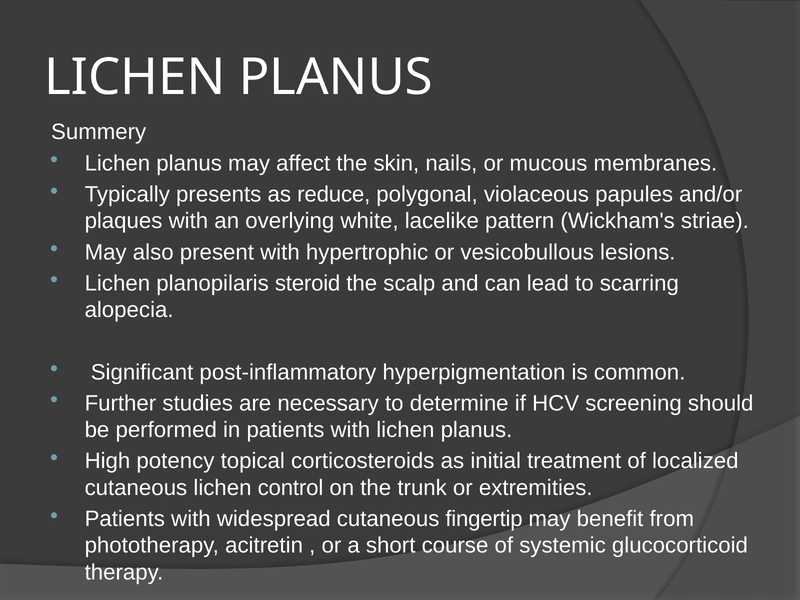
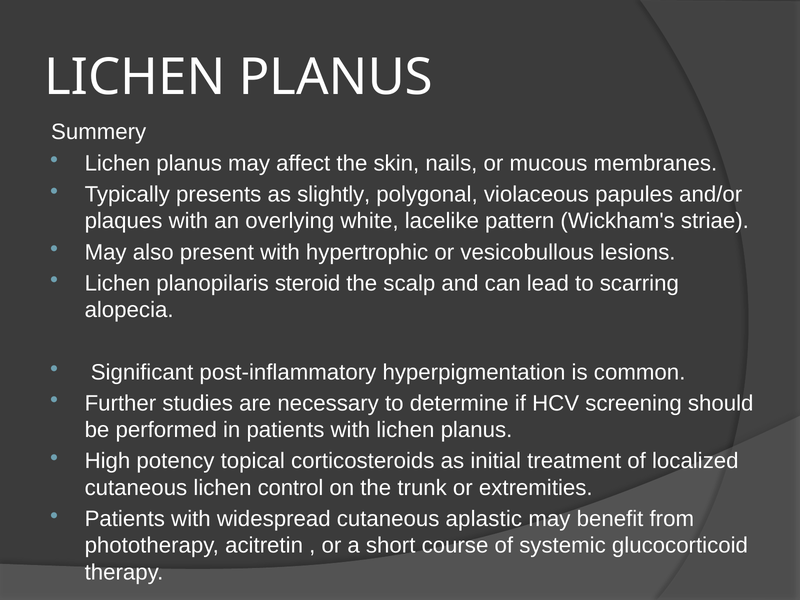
reduce: reduce -> slightly (334, 194)
fingertip: fingertip -> aplastic (484, 519)
